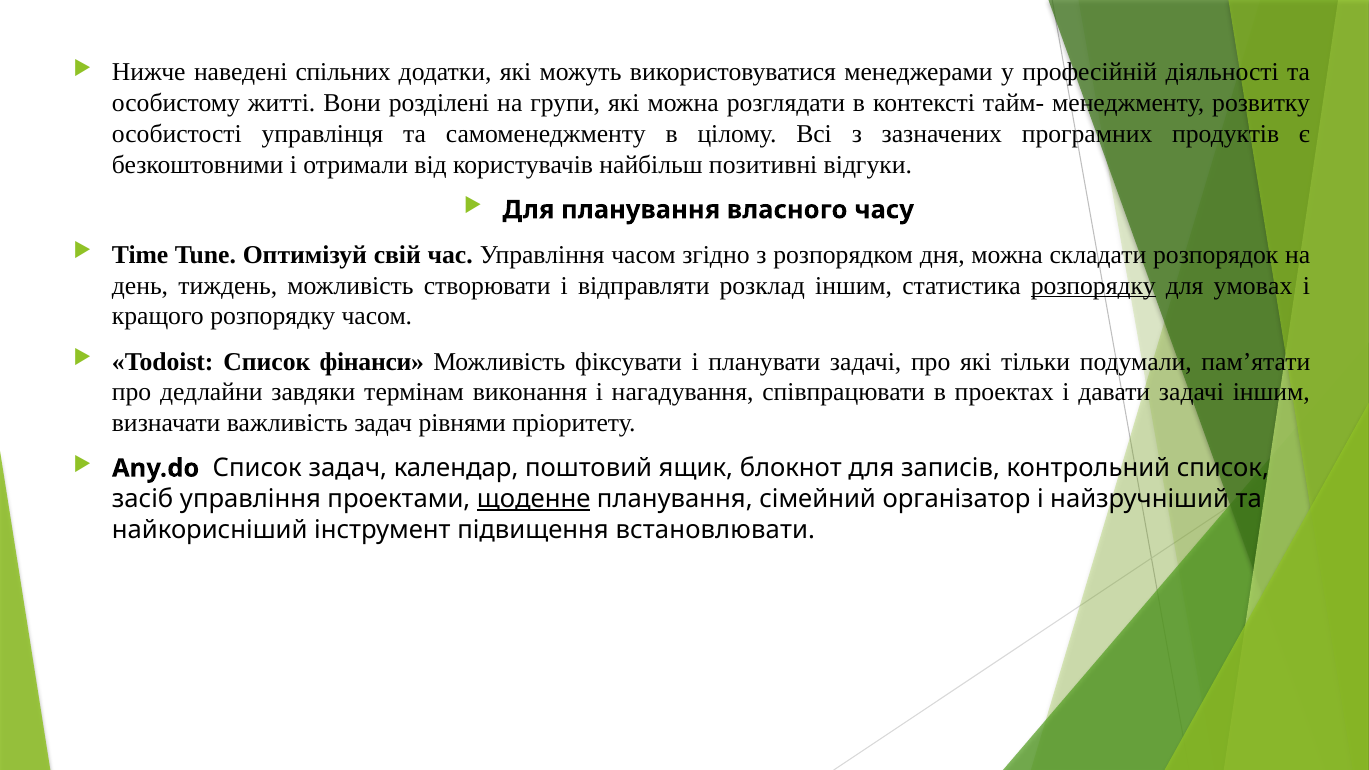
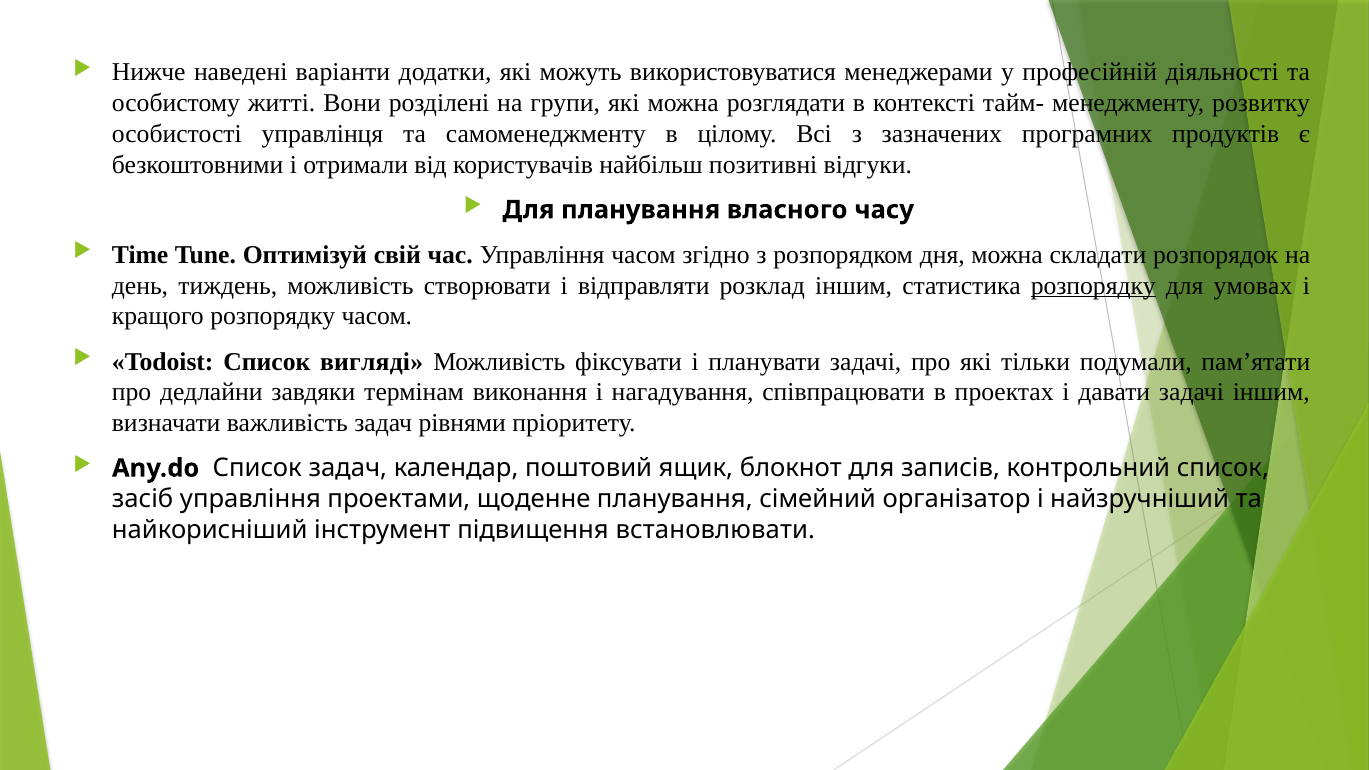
спільних: спільних -> варіанти (343, 72)
фінанси: фінанси -> вигляді (372, 362)
щоденне underline: present -> none (534, 499)
